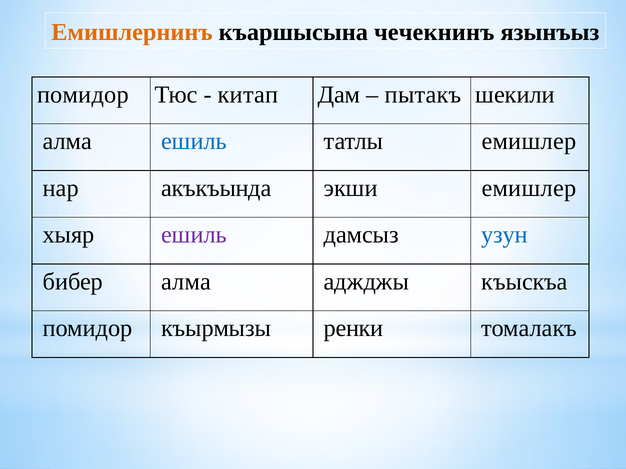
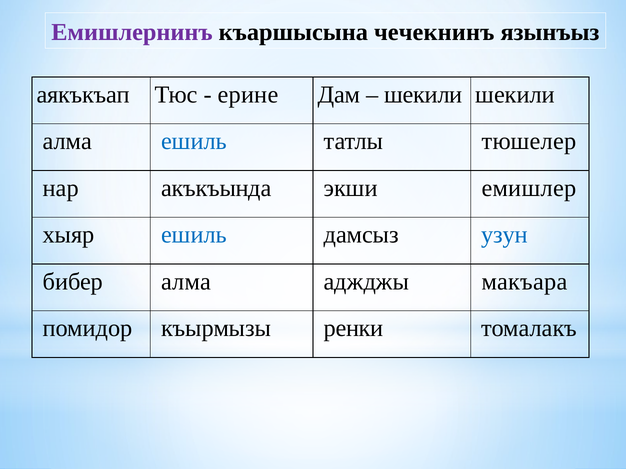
Емишлернинъ colour: orange -> purple (132, 32)
помидор: помидор -> аякъкъап (83, 95)
китап: китап -> ерине (248, 95)
пытакъ: пытакъ -> шекили (423, 95)
татлы емишлер: емишлер -> тюшелер (529, 142)
ешиль colour: purple -> blue (194, 235)
къыскъа: къыскъа -> макъара (524, 282)
